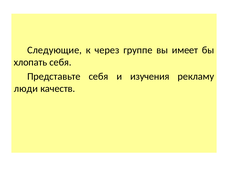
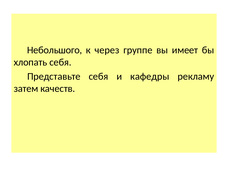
Следующие: Следующие -> Небольшого (55, 50)
изучения: изучения -> кафедры (150, 76)
люди: люди -> затем (26, 89)
